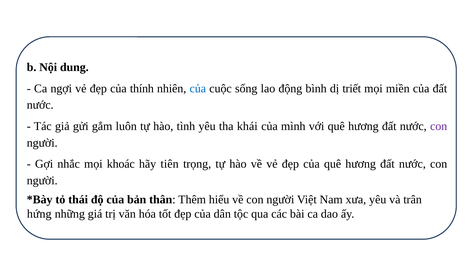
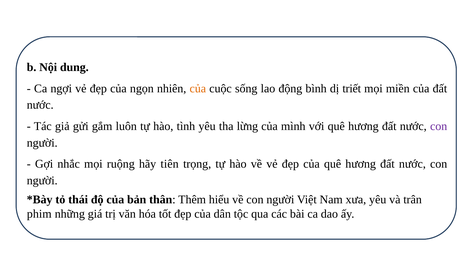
thính: thính -> ngọn (142, 89)
của colour: blue -> orange (198, 89)
khái: khái -> lừng (247, 126)
khoác: khoác -> ruộng (121, 164)
hứng: hứng -> phim (39, 214)
